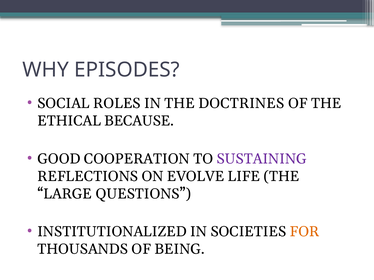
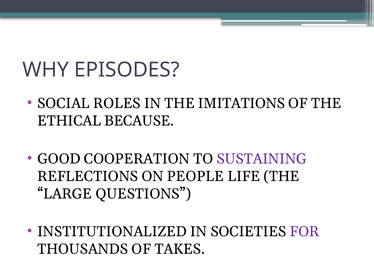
DOCTRINES: DOCTRINES -> IMITATIONS (241, 104)
EVOLVE: EVOLVE -> PEOPLE (195, 177)
FOR colour: orange -> purple (305, 232)
BEING: BEING -> TAKES (180, 250)
